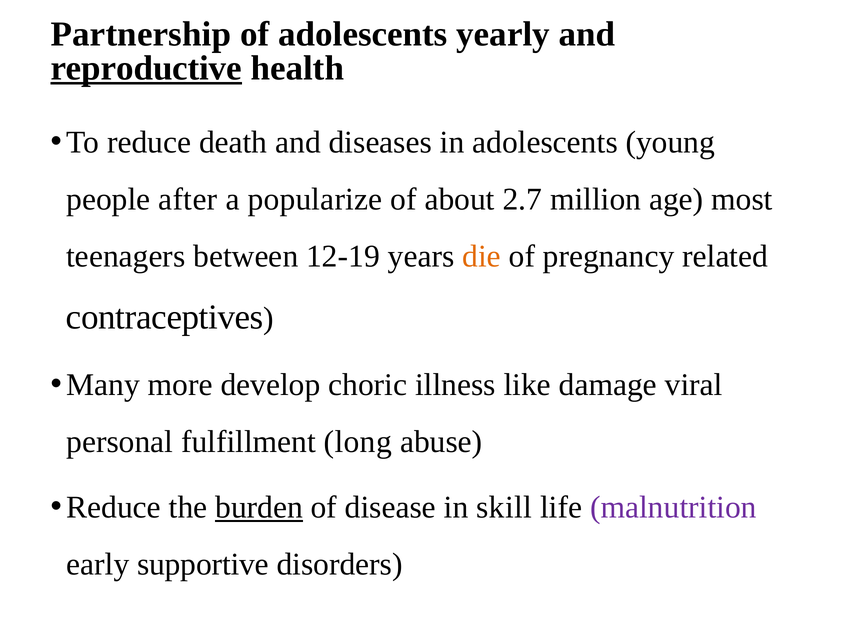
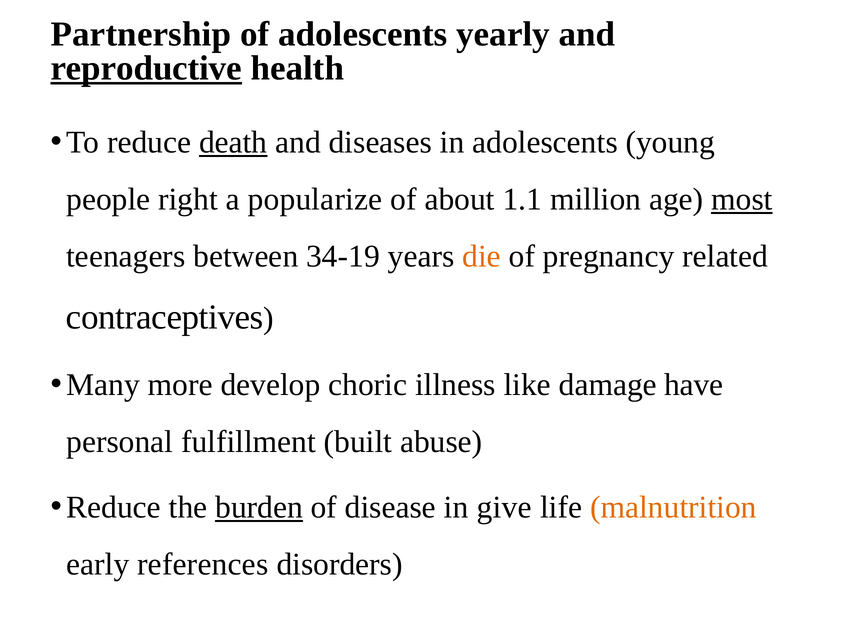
death underline: none -> present (233, 143)
after: after -> right (188, 199)
2.7: 2.7 -> 1.1 (522, 199)
most underline: none -> present (742, 199)
12-19: 12-19 -> 34-19 (343, 256)
viral: viral -> have (694, 385)
long: long -> built (358, 442)
skill: skill -> give (504, 508)
malnutrition colour: purple -> orange (673, 508)
supportive: supportive -> references (203, 565)
